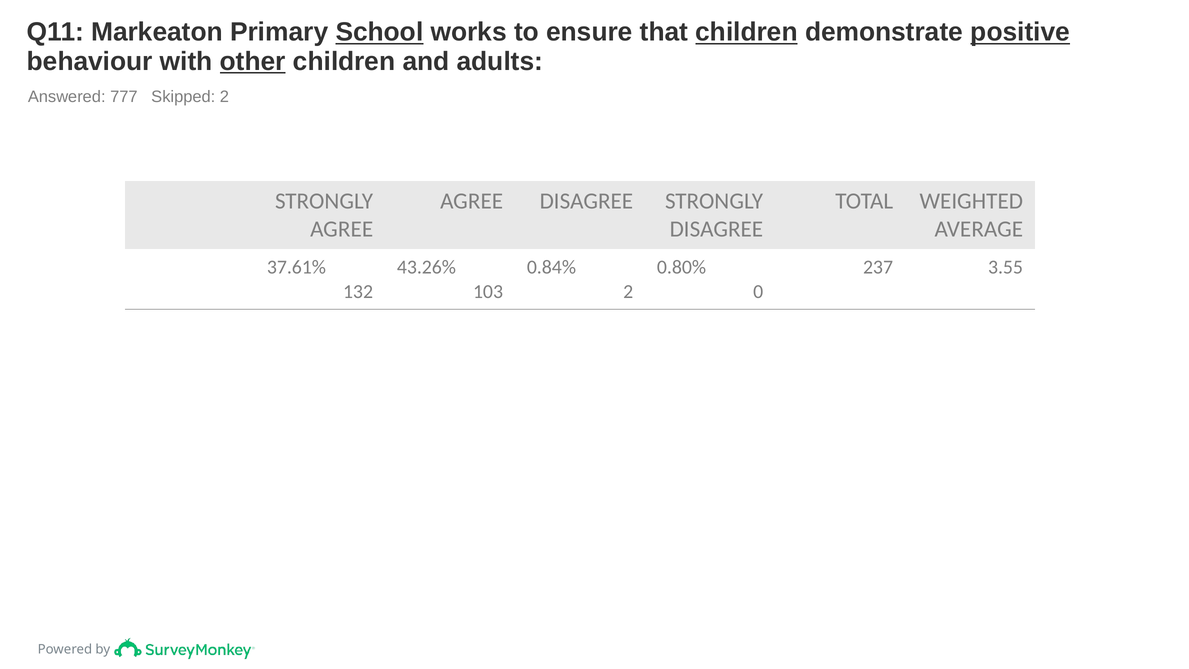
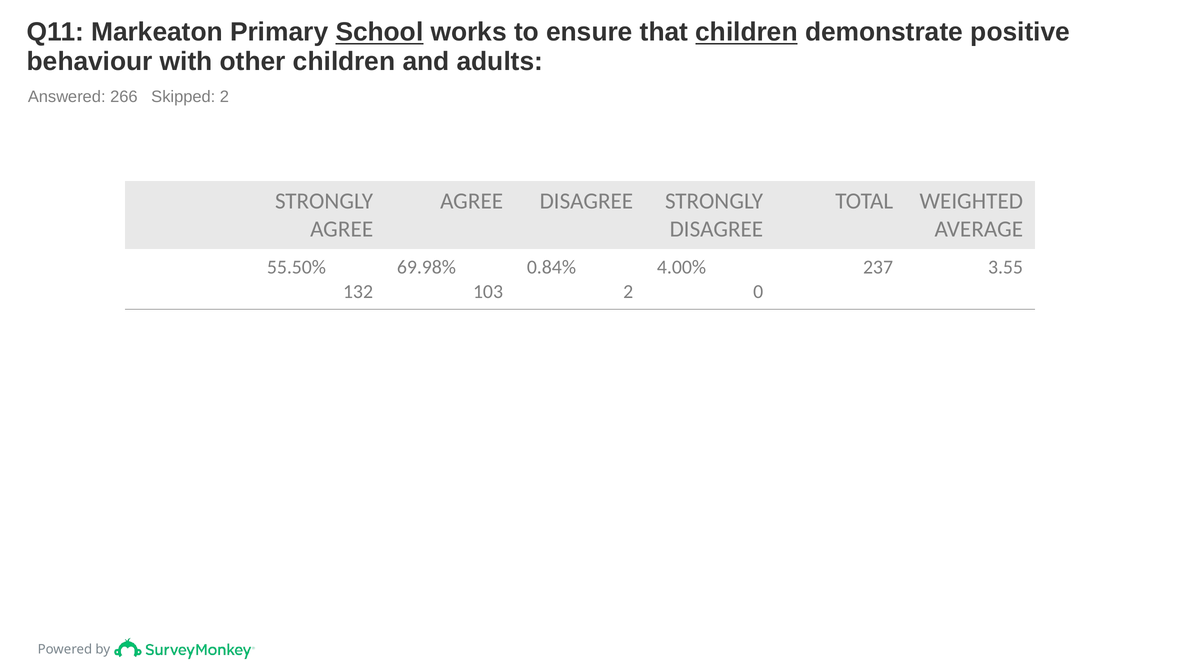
positive underline: present -> none (1020, 32)
other underline: present -> none (253, 62)
777: 777 -> 266 (124, 97)
37.61%: 37.61% -> 55.50% (296, 267)
43.26%: 43.26% -> 69.98% (426, 267)
0.80%: 0.80% -> 4.00% (681, 267)
